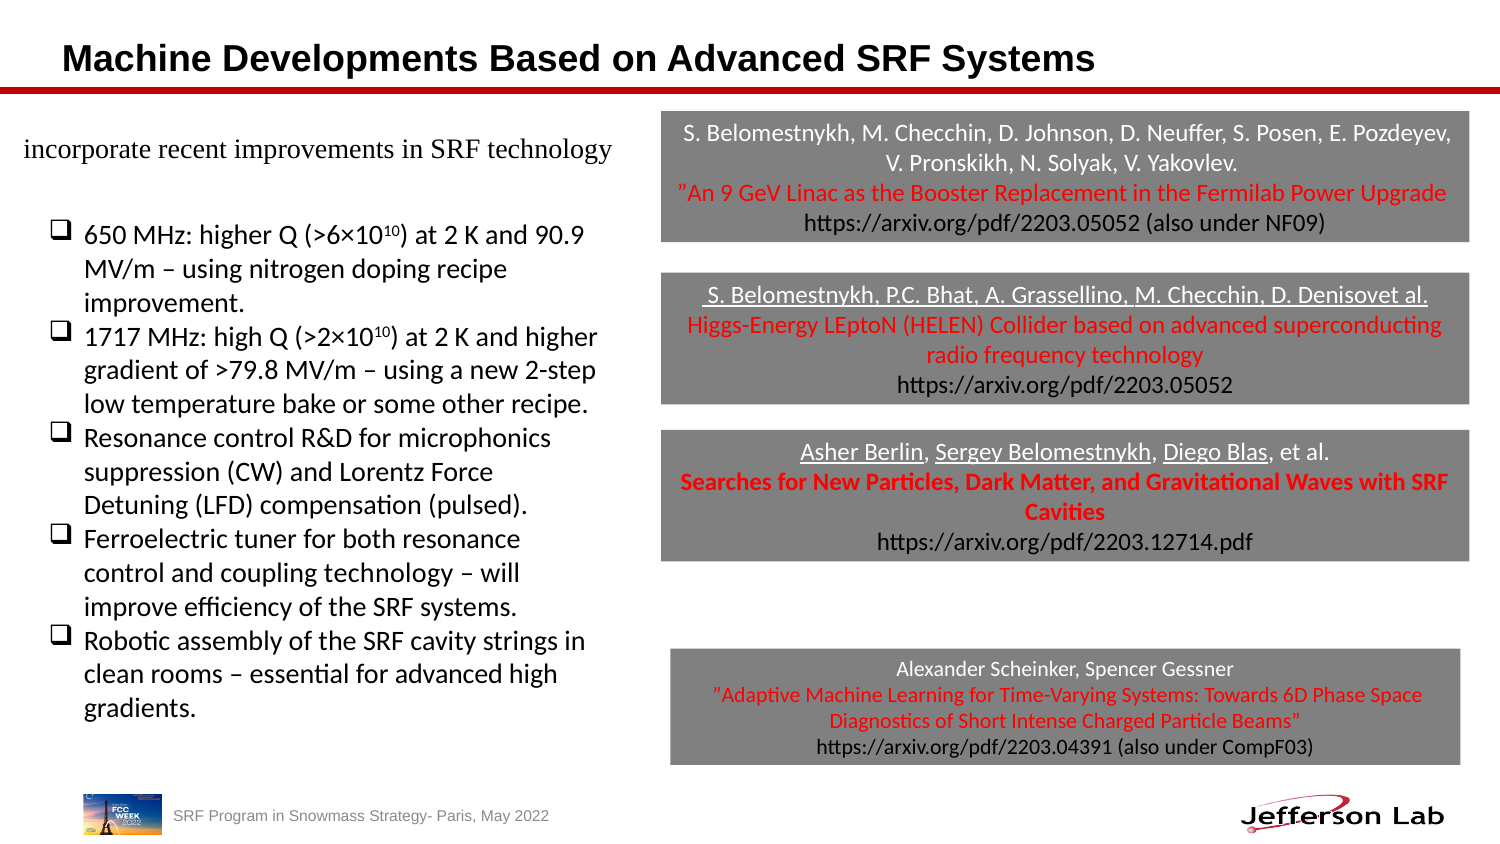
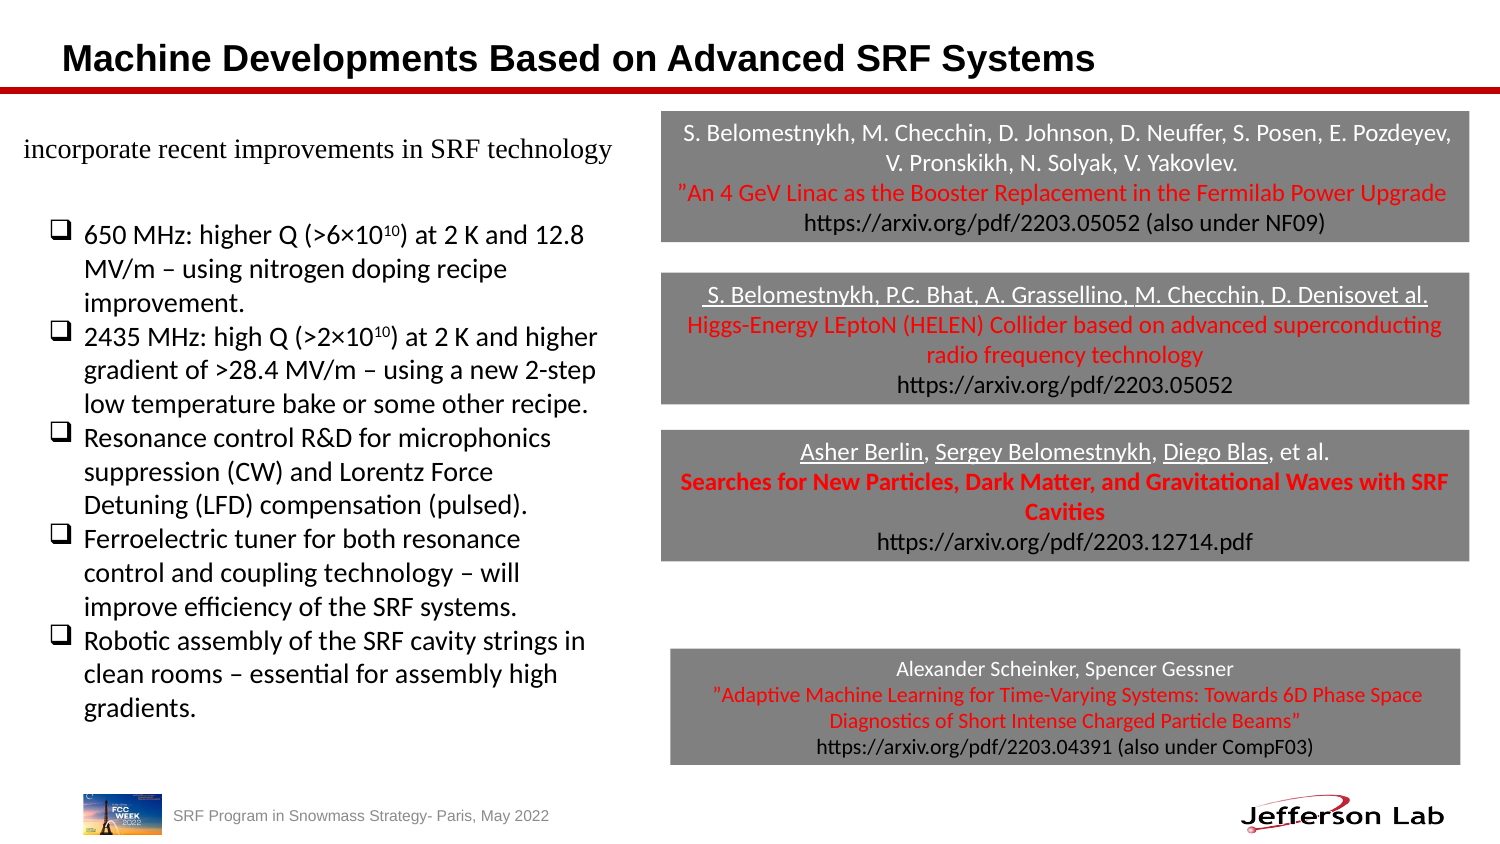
9: 9 -> 4 (727, 193)
90.9: 90.9 -> 12.8 (560, 236)
1717: 1717 -> 2435 (112, 337)
>79.8: >79.8 -> >28.4 (247, 371)
for advanced: advanced -> assembly (449, 674)
